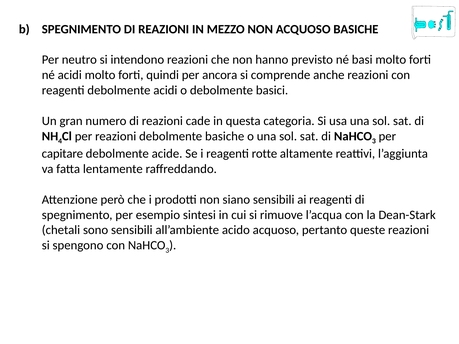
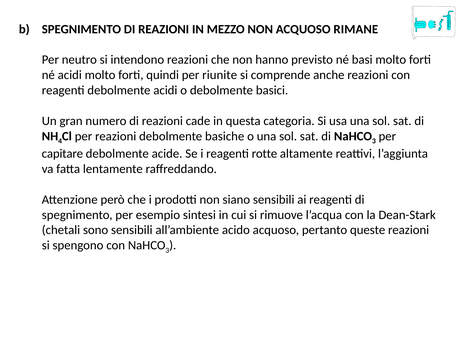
ACQUOSO BASICHE: BASICHE -> RIMANE (356, 29)
ancora: ancora -> riunite (220, 75)
